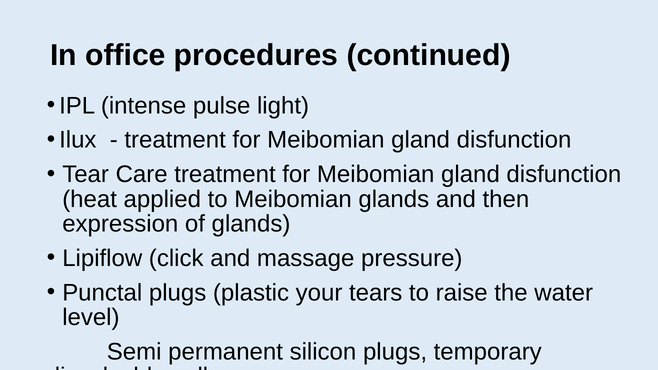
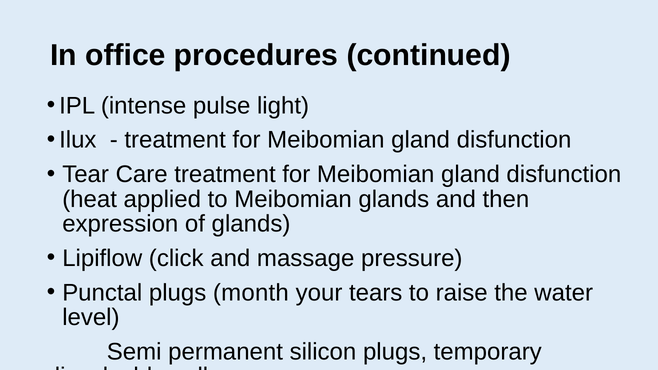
plastic: plastic -> month (251, 293)
